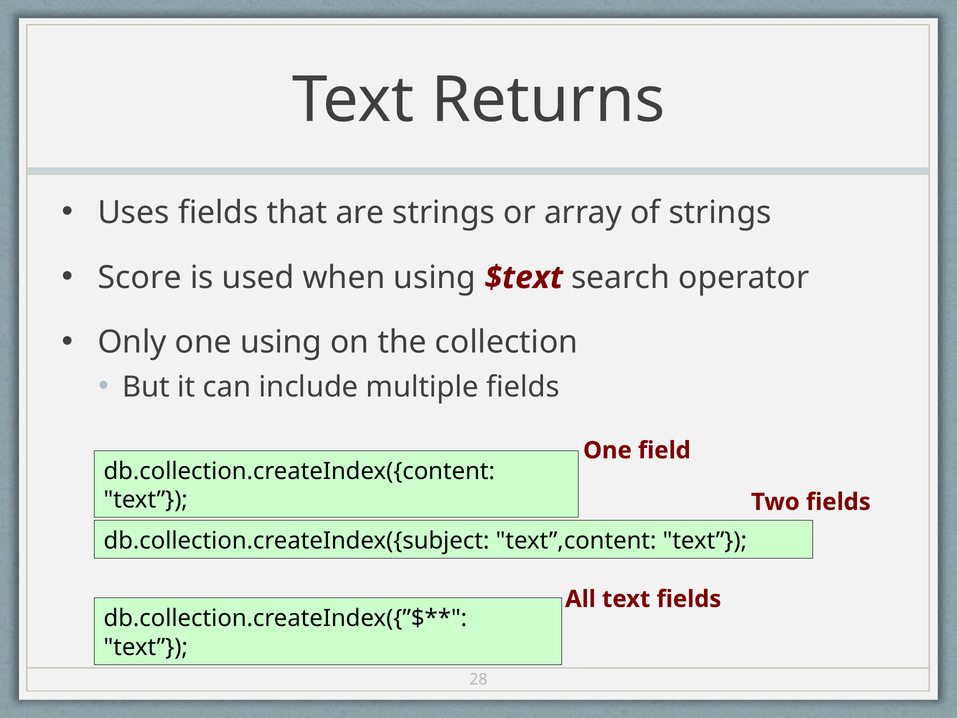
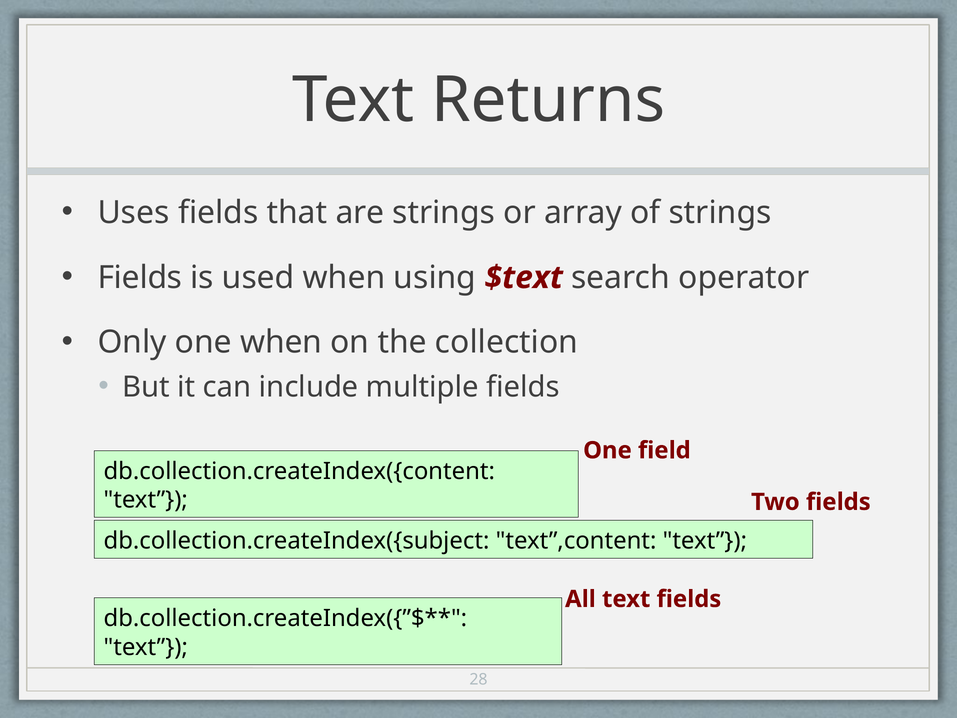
Score: Score -> Fields (140, 277)
one using: using -> when (281, 342)
